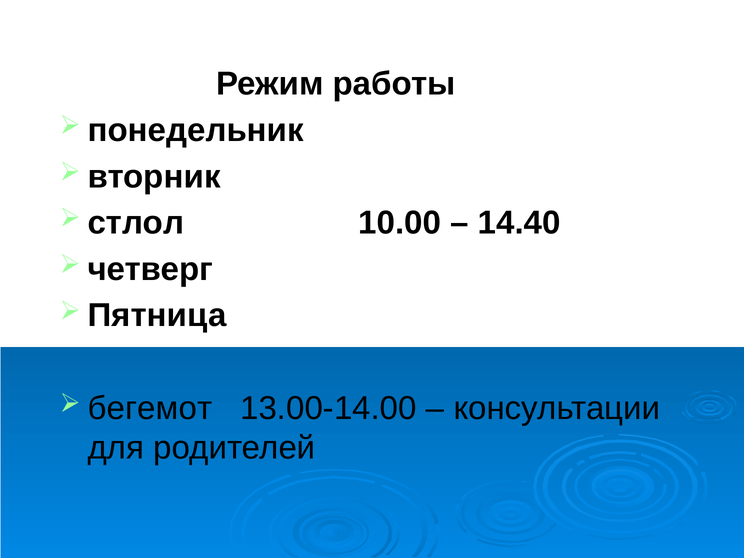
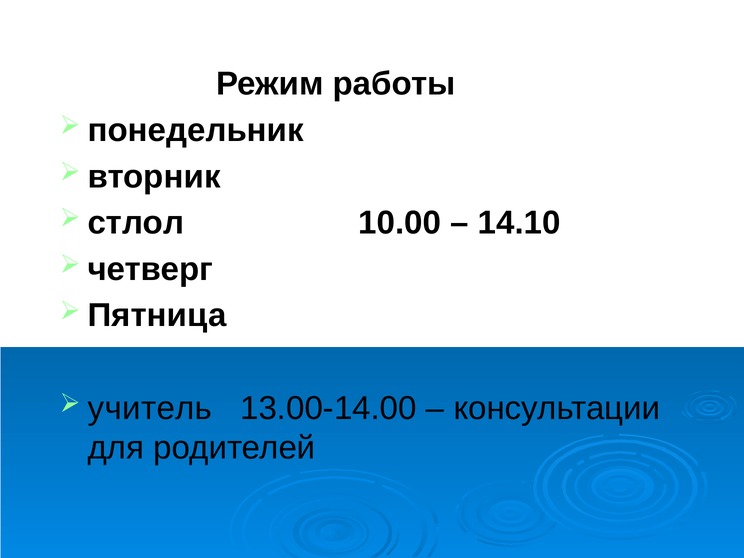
14.40: 14.40 -> 14.10 (519, 223)
бегемот: бегемот -> учитель (150, 408)
